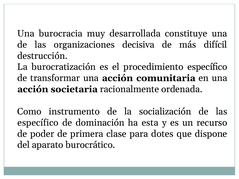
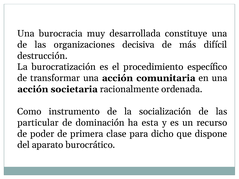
específico: específico -> particular (38, 123)
dotes: dotes -> dicho (162, 134)
